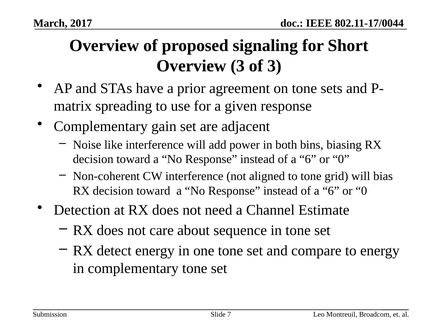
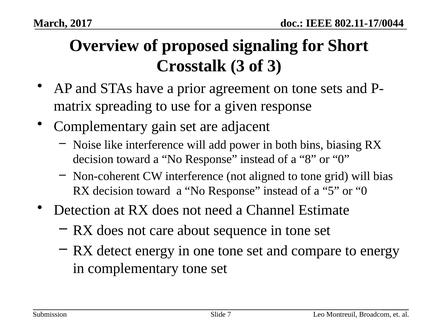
Overview: Overview -> Crosstalk (191, 66)
6: 6 -> 8 (308, 160)
6: 6 -> 5 (331, 191)
